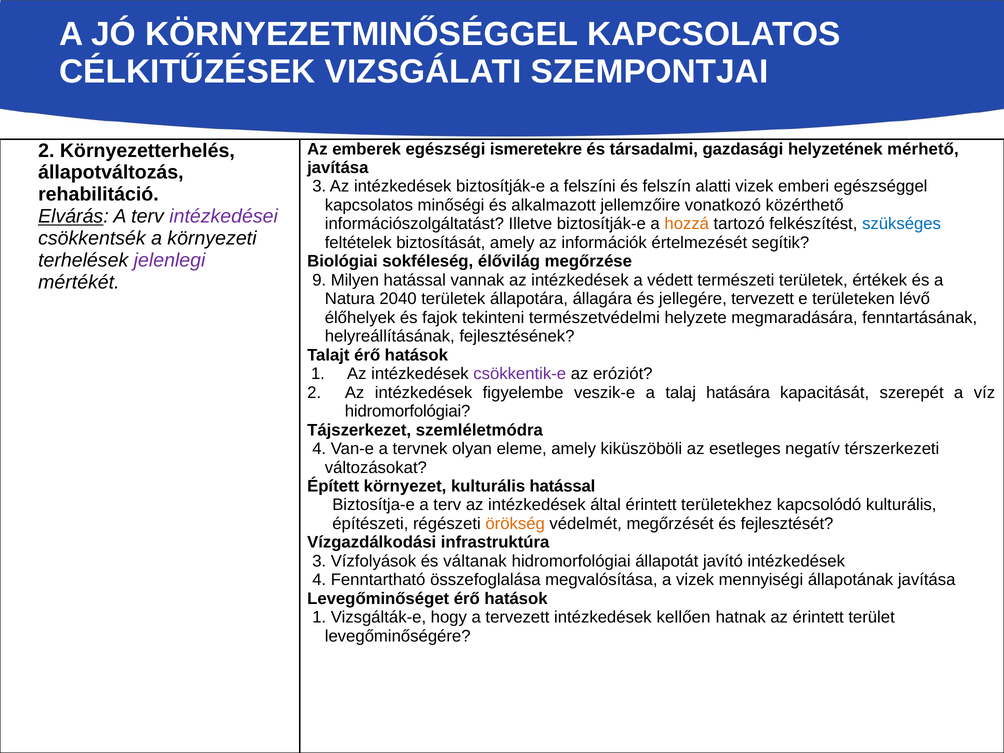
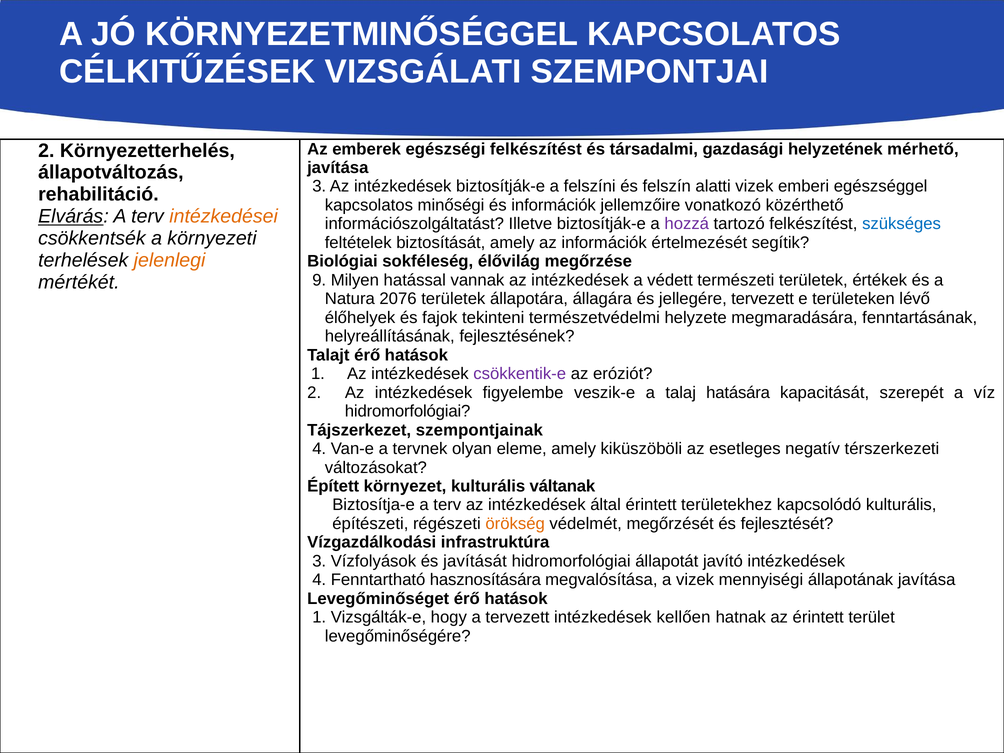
egészségi ismeretekre: ismeretekre -> felkészítést (536, 149)
és alkalmazott: alkalmazott -> információk (554, 205)
intézkedései colour: purple -> orange (224, 216)
hozzá colour: orange -> purple (687, 224)
jelenlegi colour: purple -> orange (170, 260)
2040: 2040 -> 2076 (398, 299)
szemléletmódra: szemléletmódra -> szempontjainak (479, 430)
kulturális hatással: hatással -> váltanak (562, 486)
váltanak: váltanak -> javítását (475, 561)
összefoglalása: összefoglalása -> hasznosítására (485, 580)
